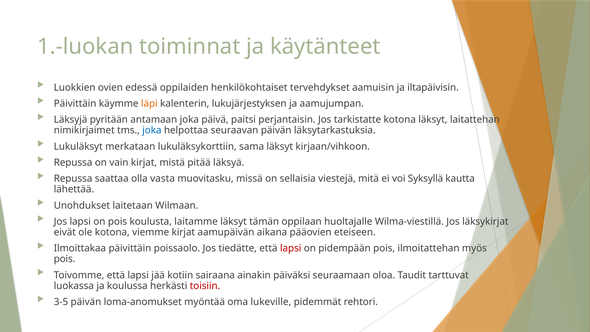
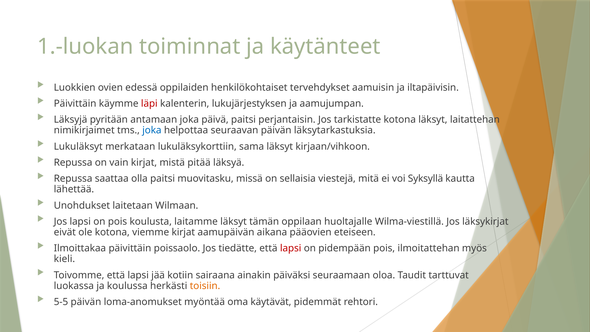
läpi colour: orange -> red (149, 104)
olla vasta: vasta -> paitsi (163, 179)
pois: pois -> kieli (64, 259)
toisiin colour: red -> orange (205, 286)
3-5: 3-5 -> 5-5 (61, 302)
lukeville: lukeville -> käytävät (271, 302)
